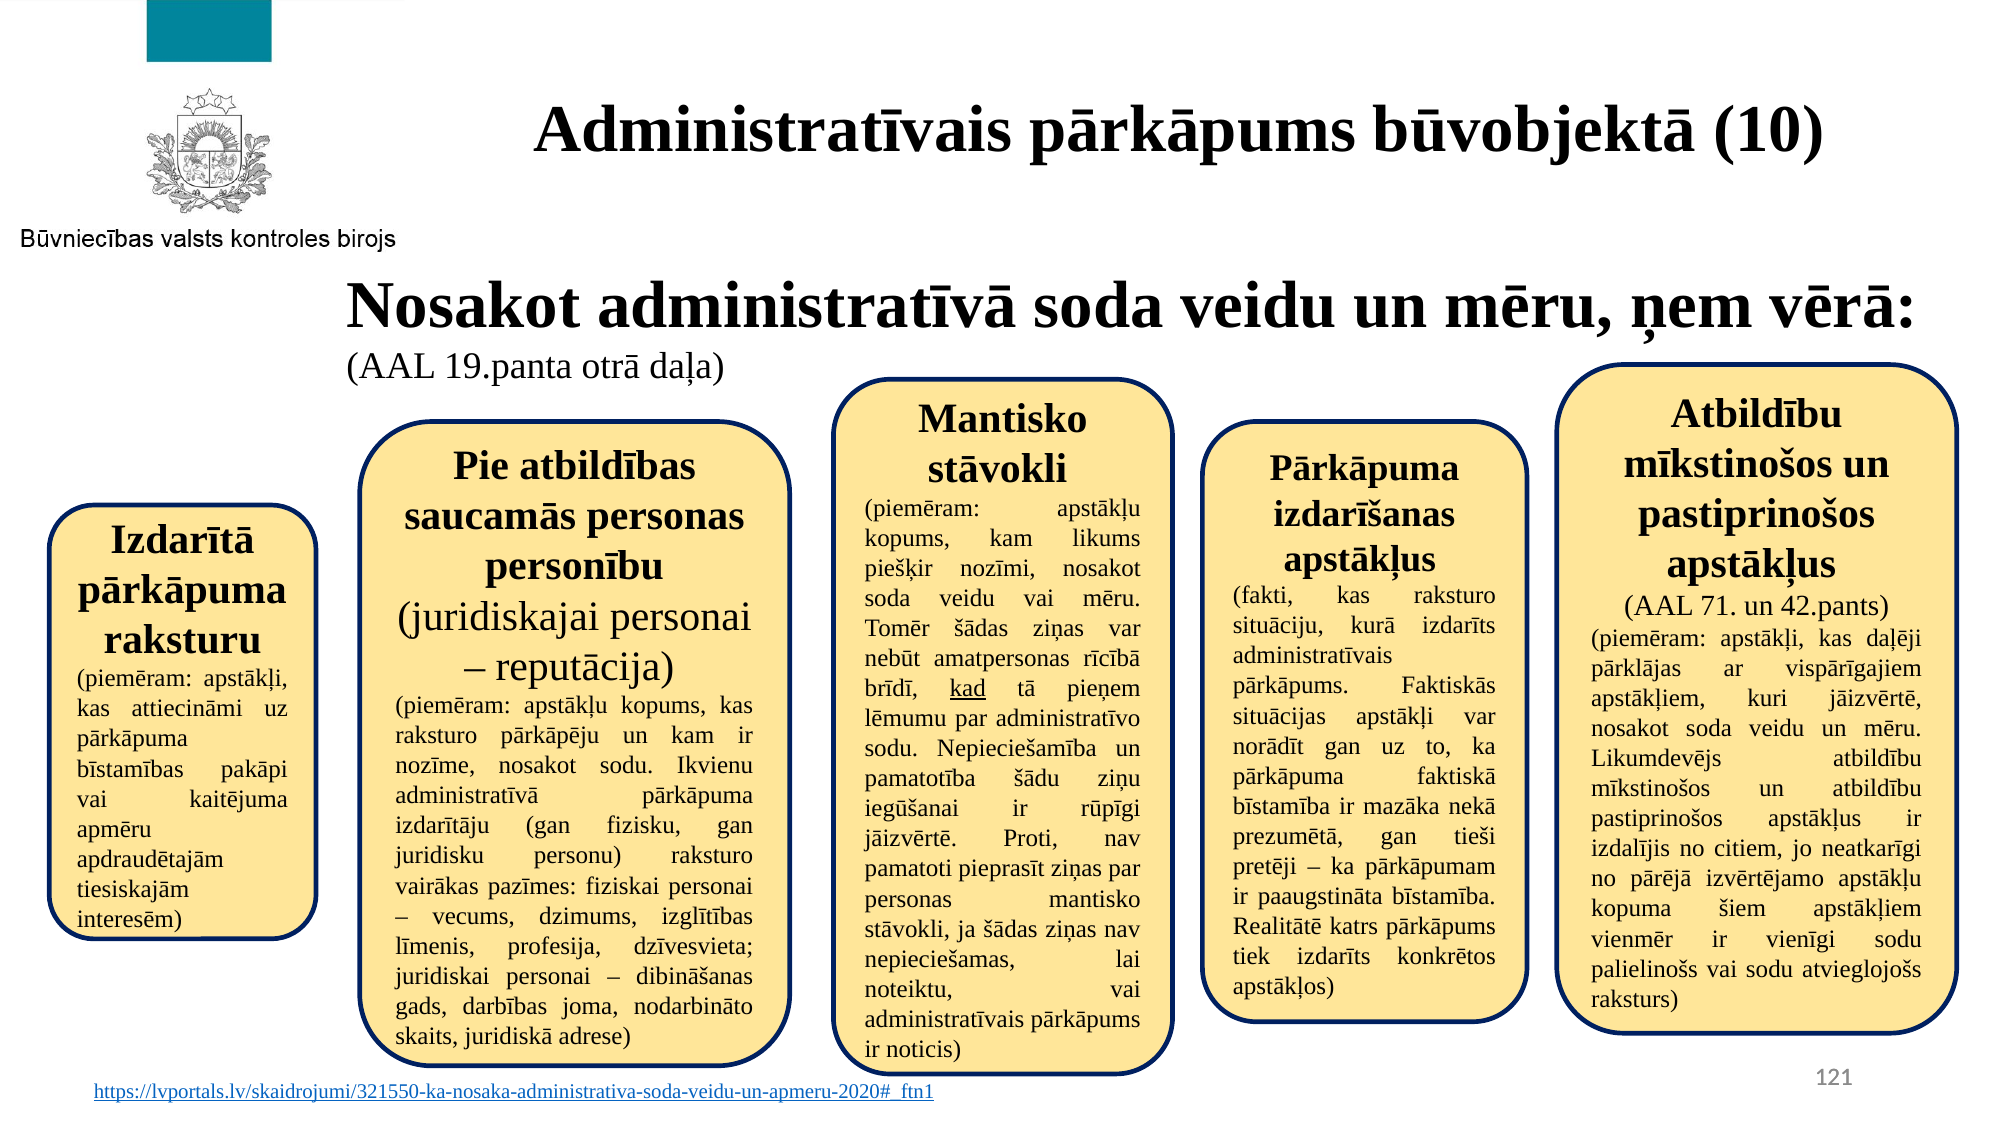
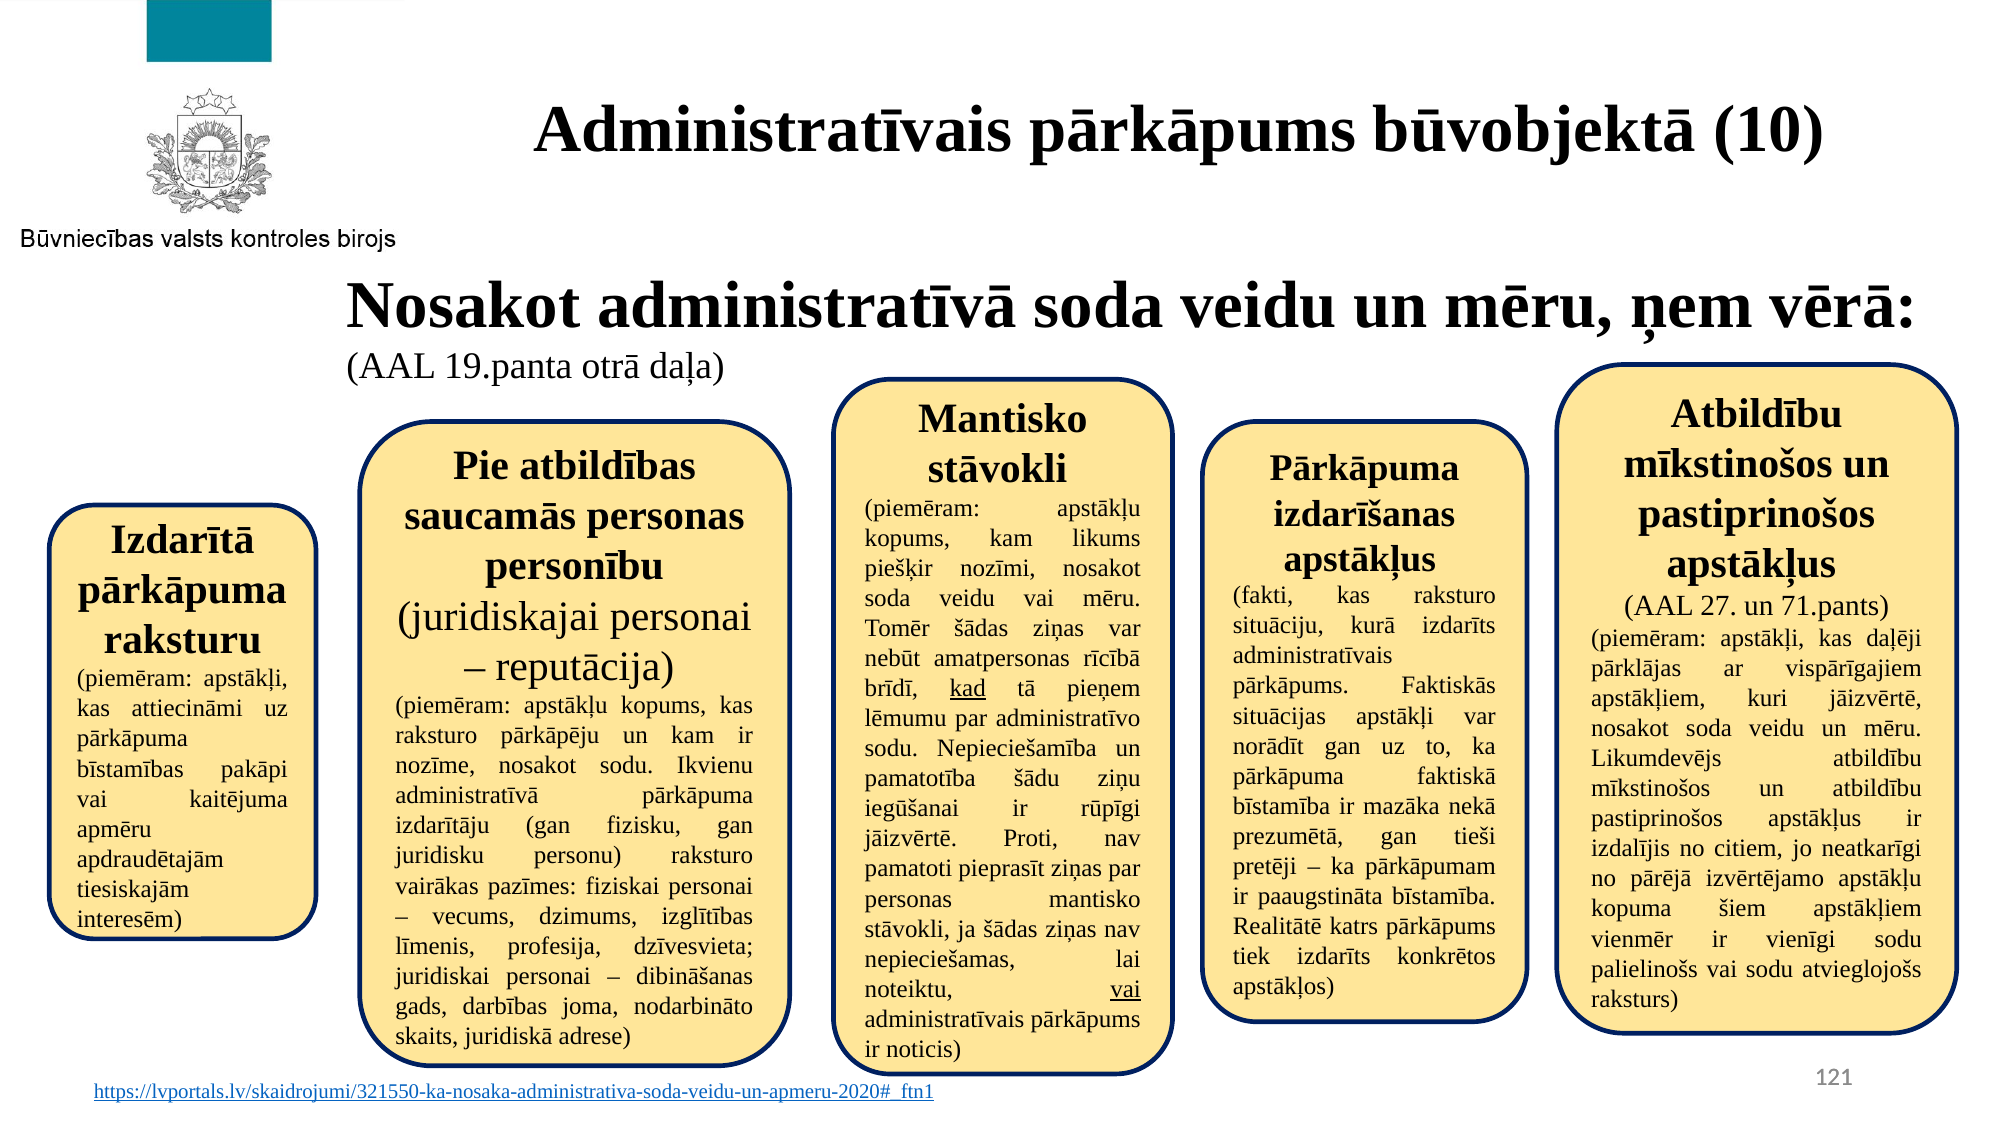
71: 71 -> 27 (1719, 606)
42.pants: 42.pants -> 71.pants (1835, 606)
vai underline: none -> present (1126, 989)
